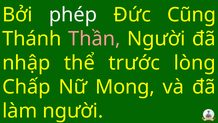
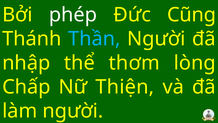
Thần colour: pink -> light blue (94, 39)
trước: trước -> thơm (134, 63)
Mong: Mong -> Thiện (125, 87)
